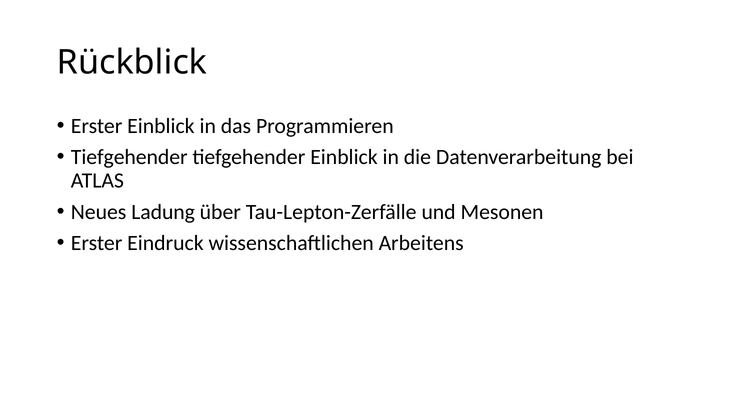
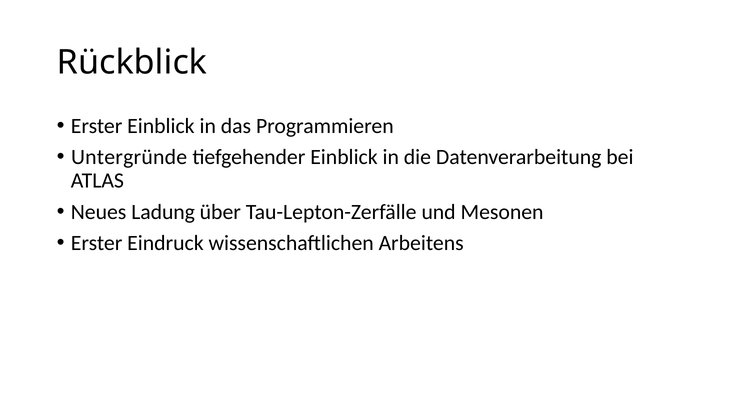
Tiefgehender: Tiefgehender -> Untergründe (129, 157)
